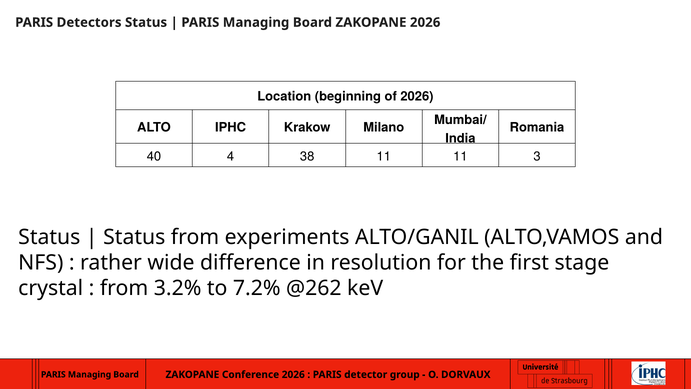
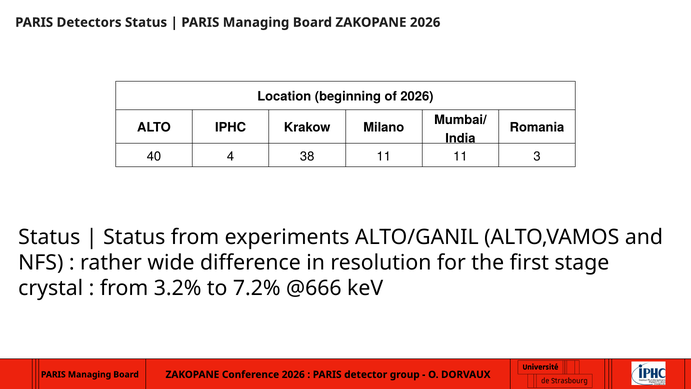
@262: @262 -> @666 (314, 288)
